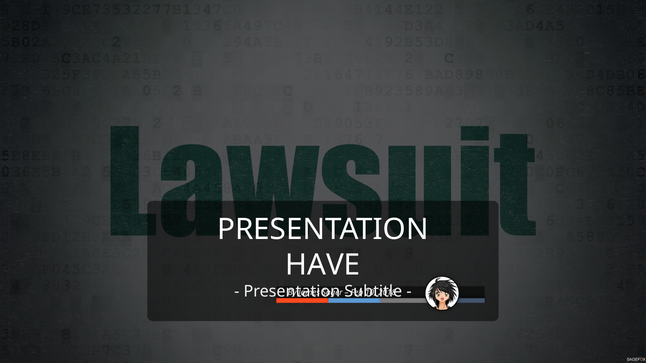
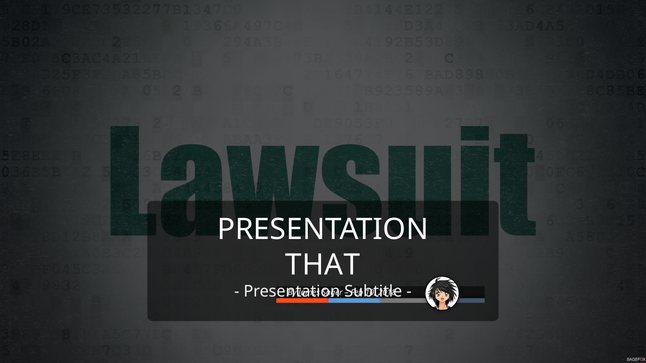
HAVE: HAVE -> THAT (323, 265)
